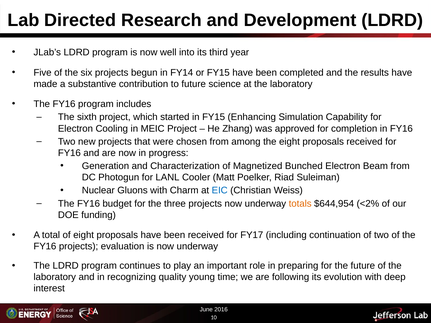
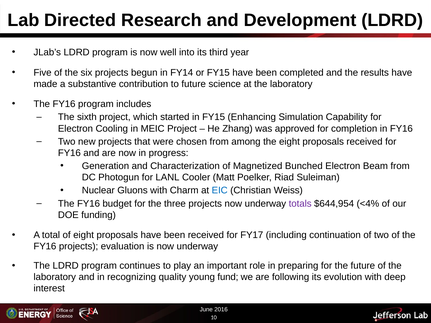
totals colour: orange -> purple (300, 204)
<2%: <2% -> <4% (368, 204)
time: time -> fund (228, 277)
